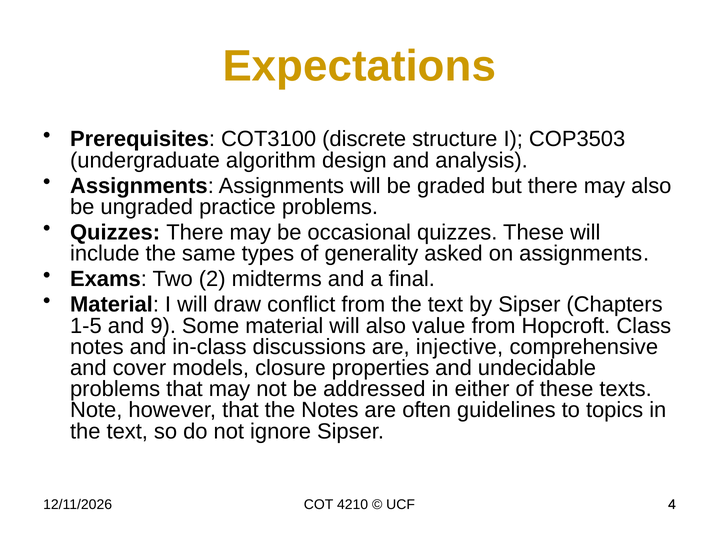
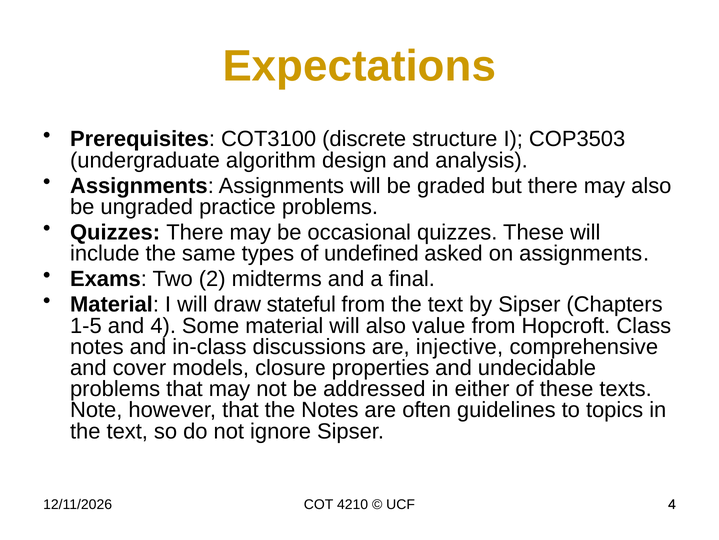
generality: generality -> undefined (371, 253)
conflict: conflict -> stateful (301, 304)
and 9: 9 -> 4 (163, 325)
